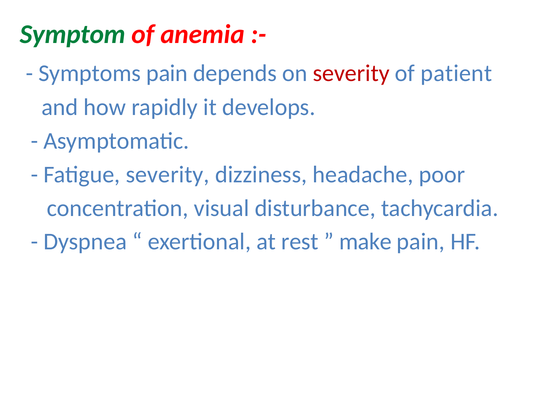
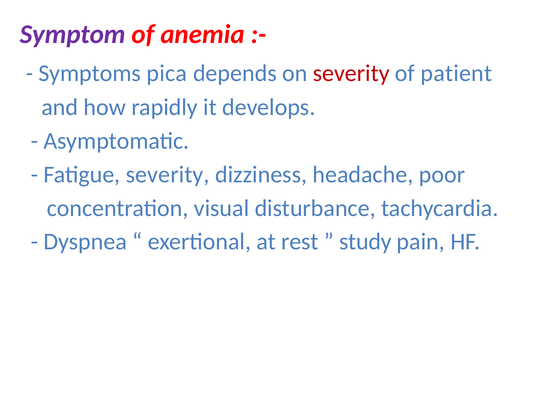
Symptom colour: green -> purple (73, 34)
Symptoms pain: pain -> pica (167, 73)
make: make -> study (365, 242)
